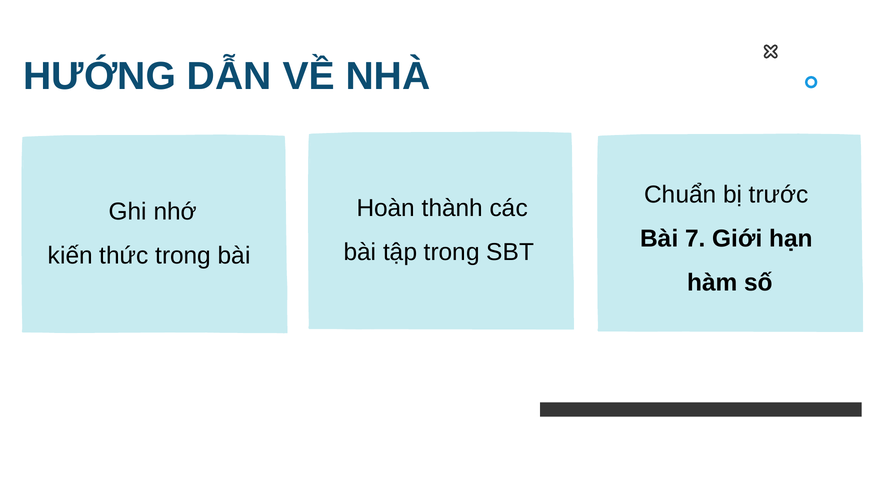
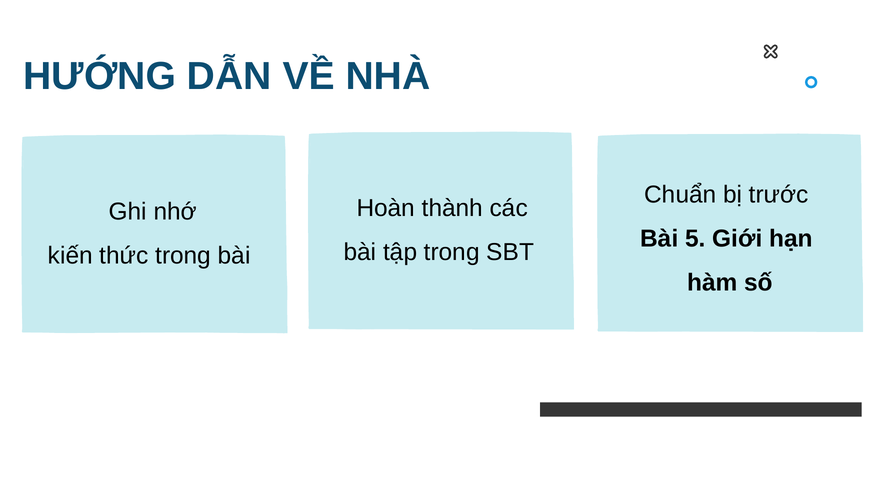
7: 7 -> 5 (695, 239)
